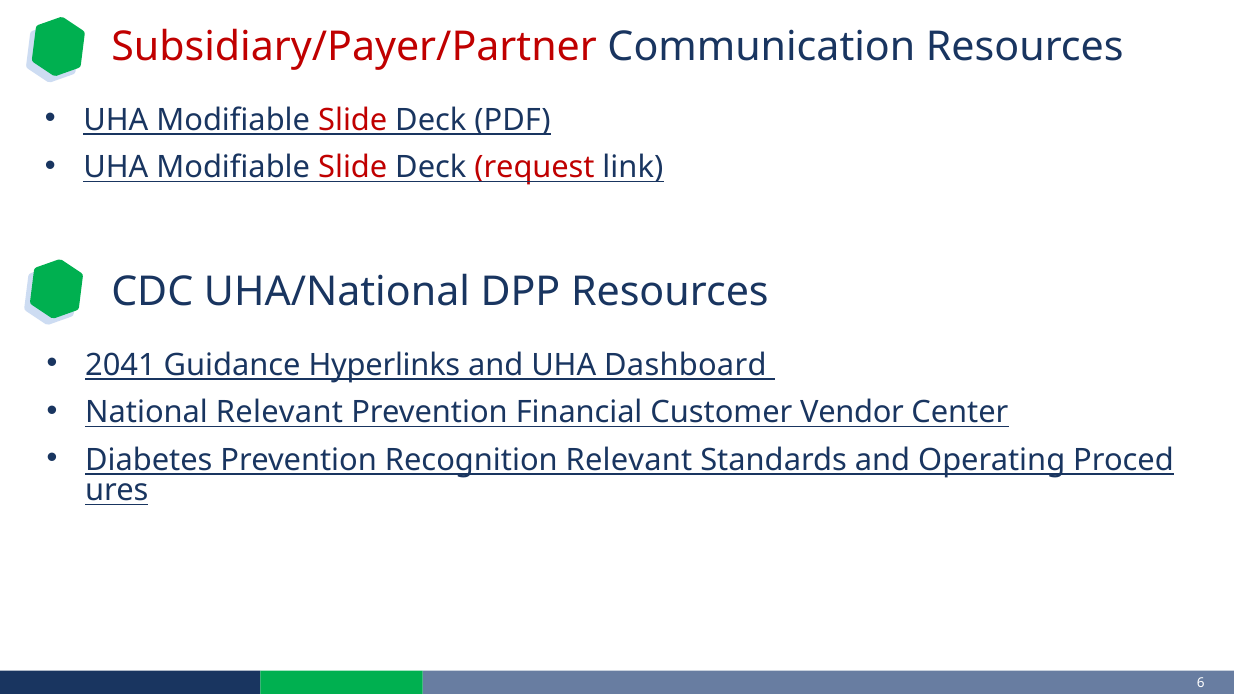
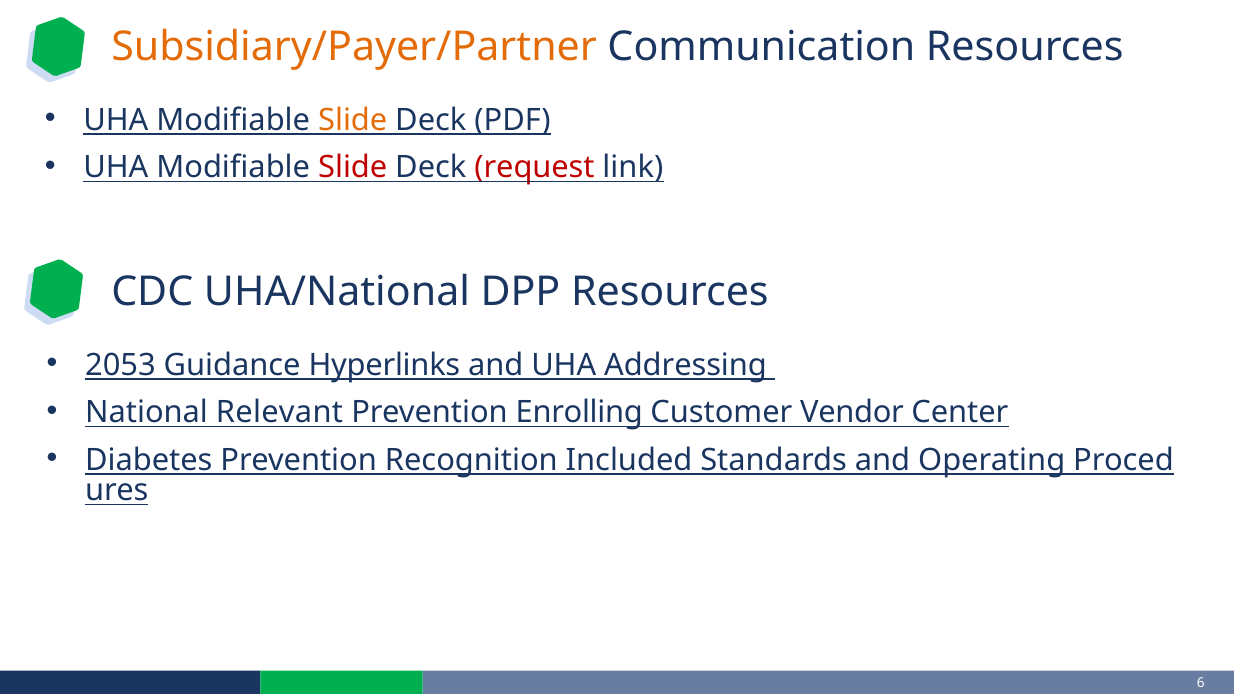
Subsidiary/Payer/Partner colour: red -> orange (354, 47)
Slide colour: red -> orange (353, 120)
2041: 2041 -> 2053 (120, 365)
Dashboard: Dashboard -> Addressing (686, 365)
Financial: Financial -> Enrolling (579, 413)
Recognition Relevant: Relevant -> Included (629, 460)
